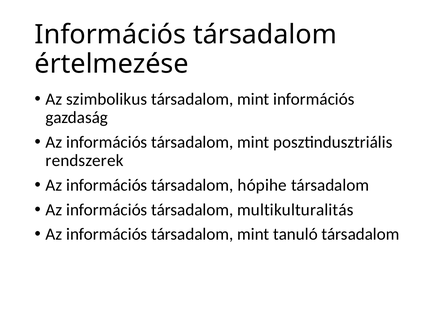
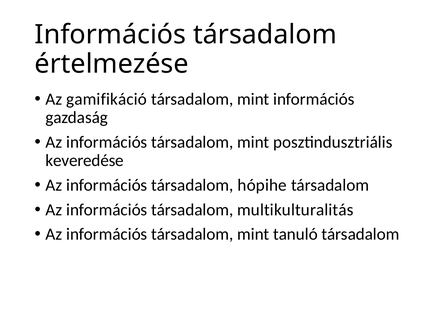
szimbolikus: szimbolikus -> gamifikáció (107, 99)
rendszerek: rendszerek -> keveredése (85, 161)
